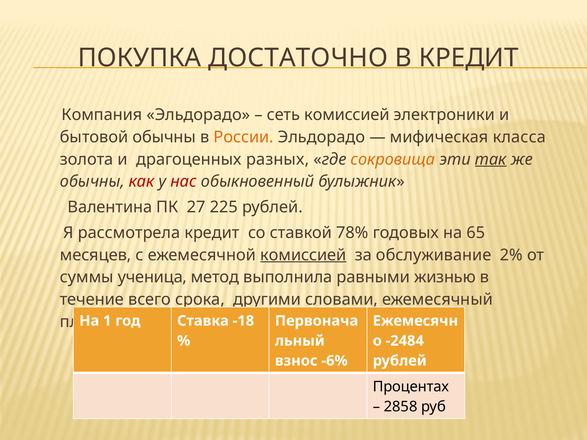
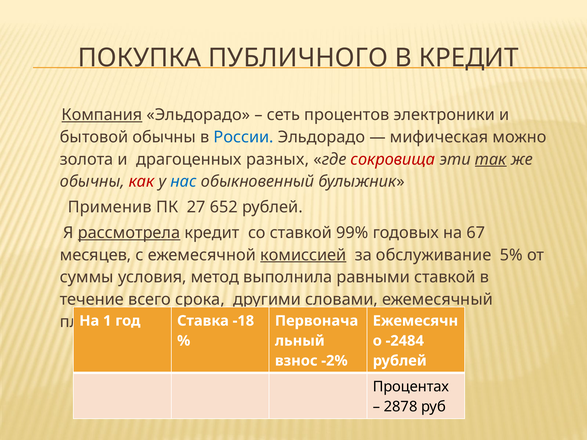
ДОСТАТОЧНО: ДОСТАТОЧНО -> ПУБЛИЧНОГО (298, 58)
Компания underline: none -> present (102, 115)
сеть комиссией: комиссией -> процентов (347, 115)
России colour: orange -> blue (244, 137)
класса: класса -> можно (520, 137)
сокровища colour: orange -> red (393, 159)
нас colour: red -> blue (184, 182)
Валентина: Валентина -> Применив (110, 207)
225: 225 -> 652 (224, 207)
рассмотрела underline: none -> present (129, 233)
78%: 78% -> 99% (352, 233)
65: 65 -> 67 (476, 233)
2%: 2% -> 5% (511, 255)
ученица: ученица -> условия (152, 277)
равными жизнью: жизнью -> ставкой (445, 277)
-6%: -6% -> -2% (335, 361)
2858: 2858 -> 2878 (401, 407)
